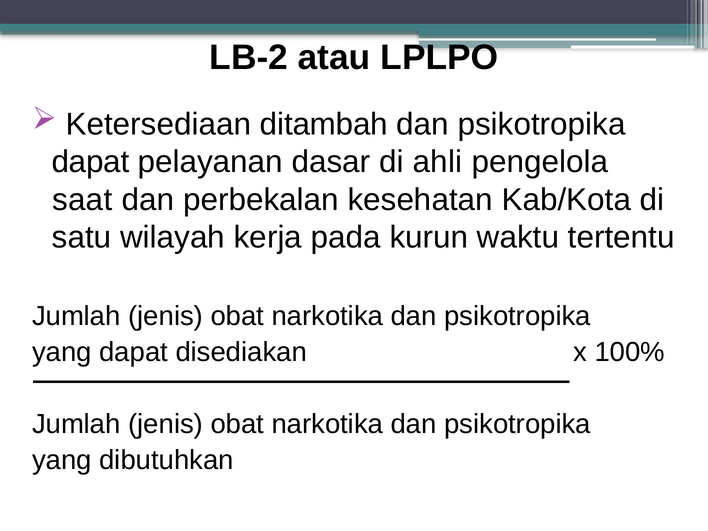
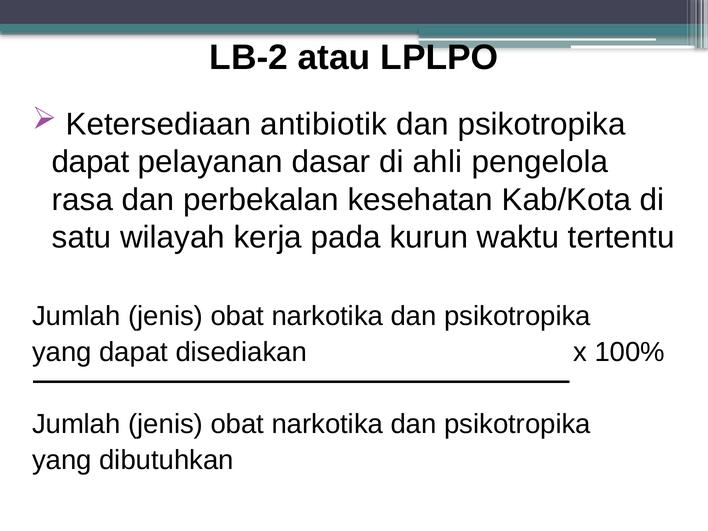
ditambah: ditambah -> antibiotik (324, 124)
saat: saat -> rasa (82, 200)
